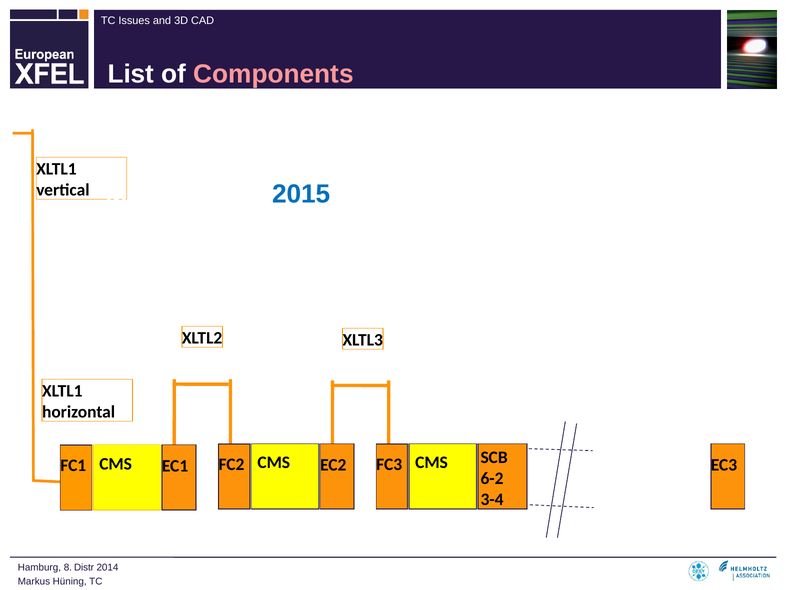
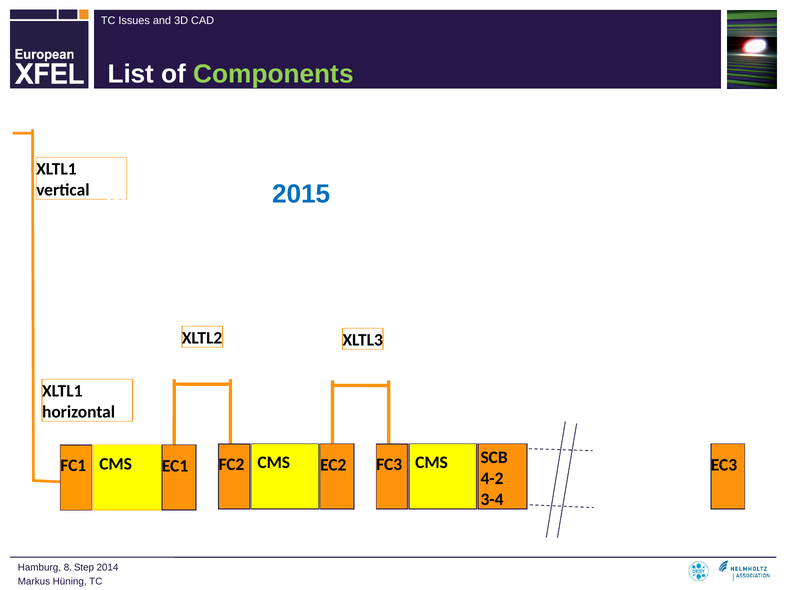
Components colour: pink -> light green (273, 74)
6-2: 6-2 -> 4-2 (492, 479)
Distr: Distr -> Step (84, 568)
